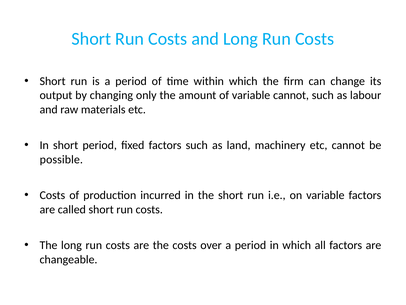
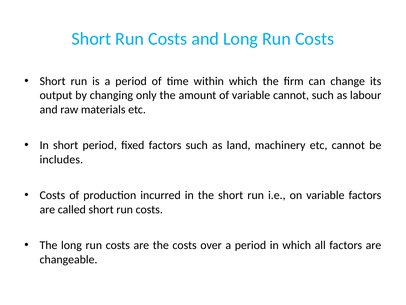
possible: possible -> includes (61, 159)
